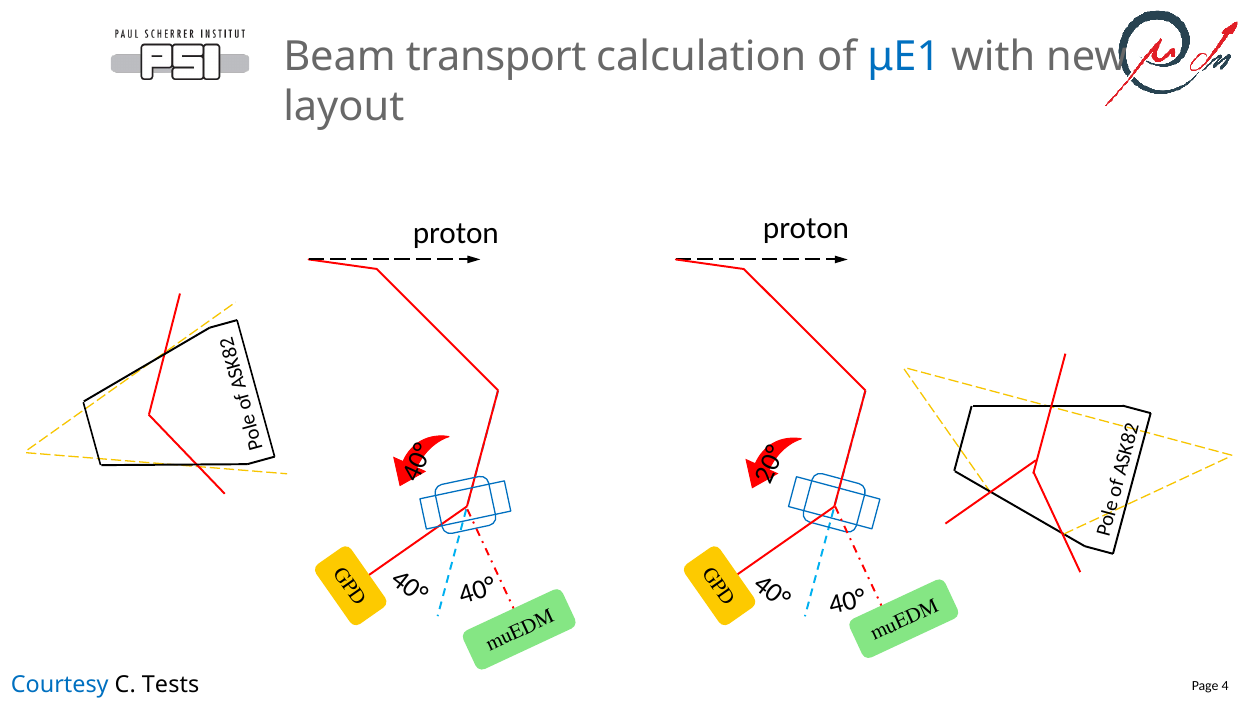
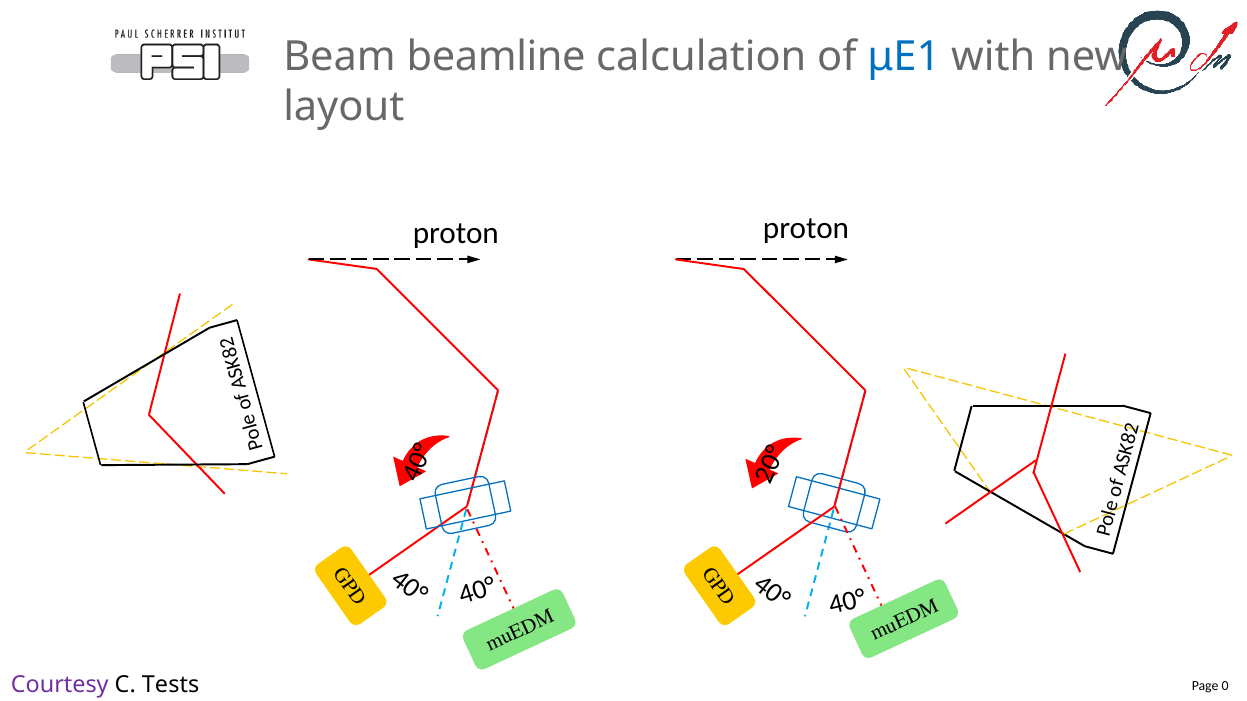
transport: transport -> beamline (496, 57)
Courtesy colour: blue -> purple (60, 685)
Page 4: 4 -> 0 (1225, 687)
